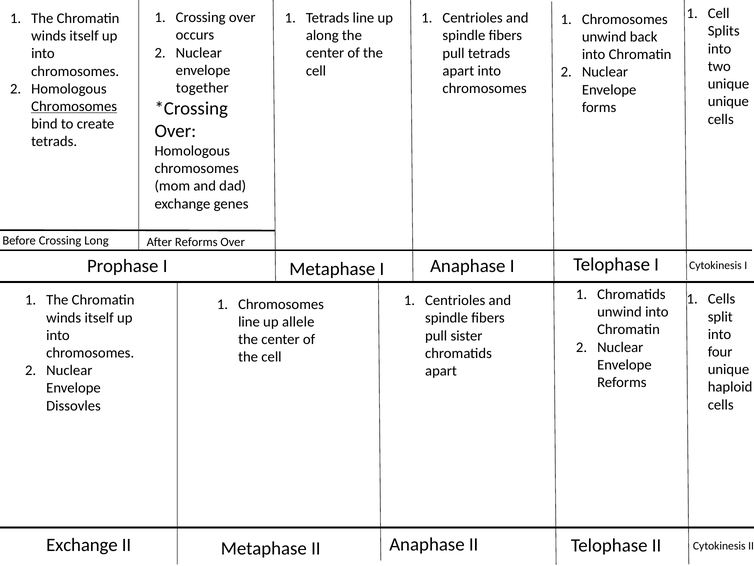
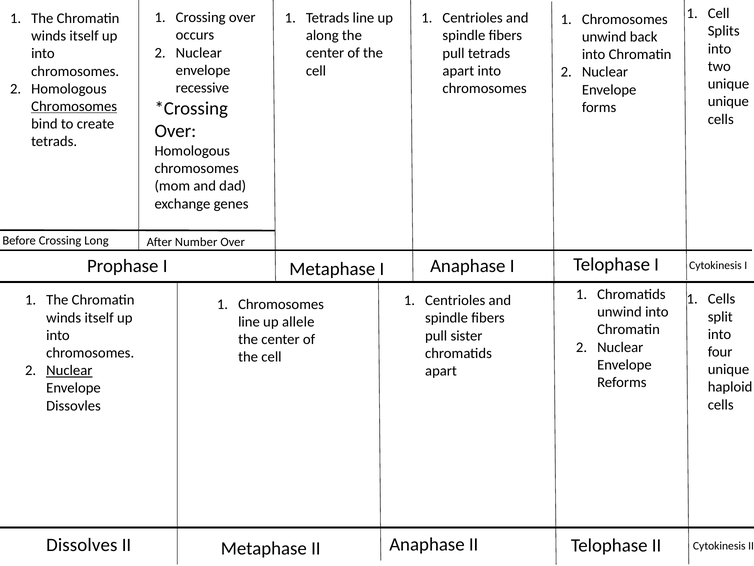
together: together -> recessive (202, 88)
After Reforms: Reforms -> Number (196, 242)
Nuclear underline: none -> present (69, 370)
Exchange: Exchange -> Dissolves (82, 544)
